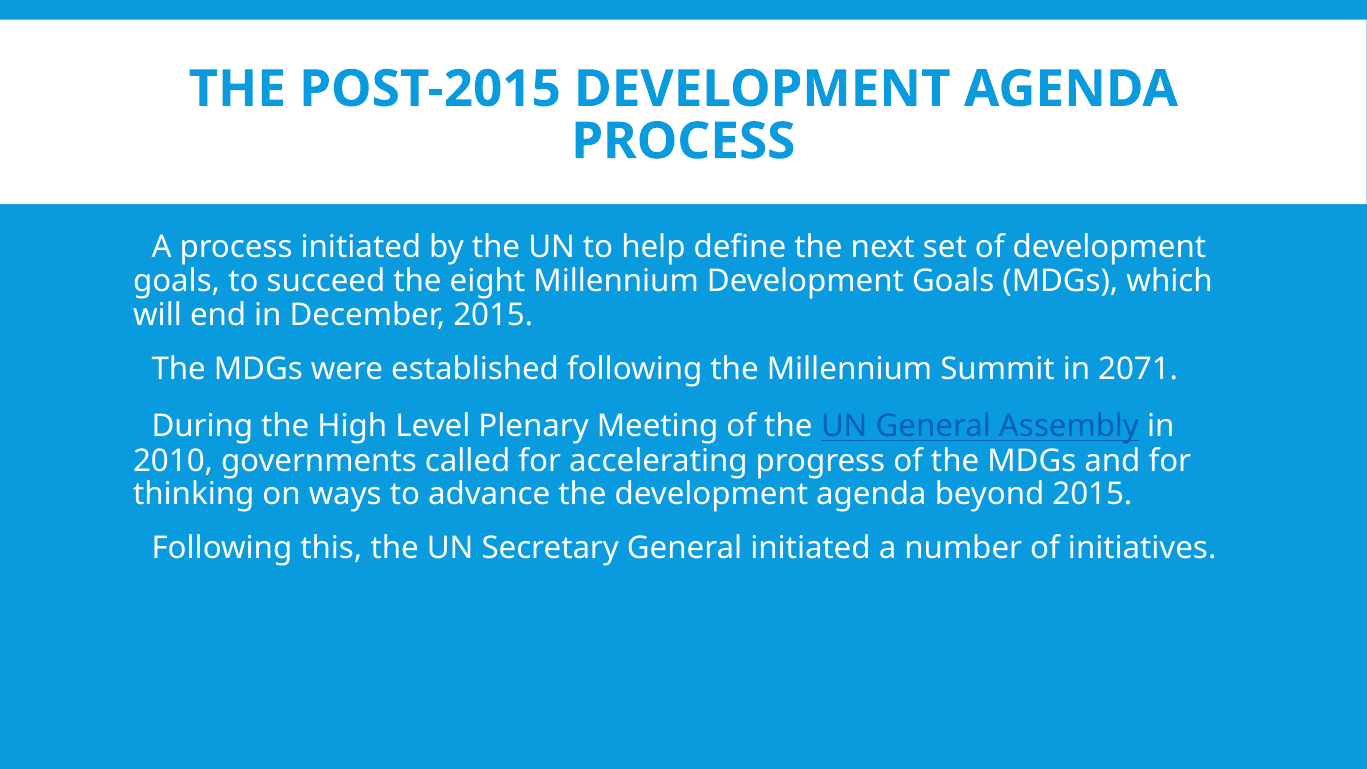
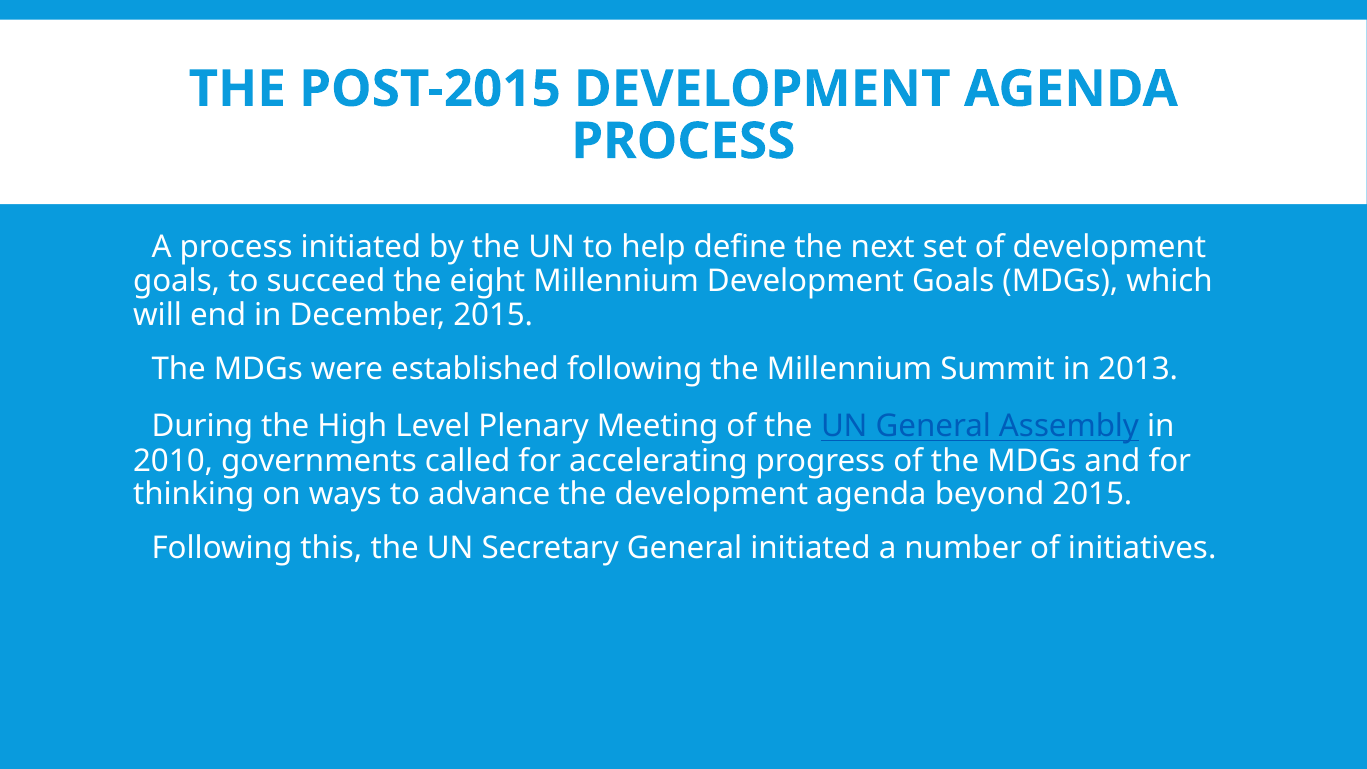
2071: 2071 -> 2013 (1138, 369)
